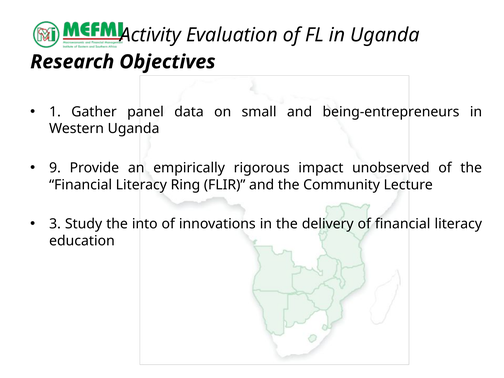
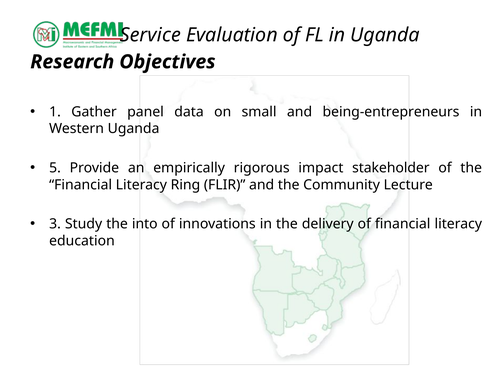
Activity: Activity -> Service (150, 35)
9: 9 -> 5 (55, 168)
unobserved: unobserved -> stakeholder (391, 168)
